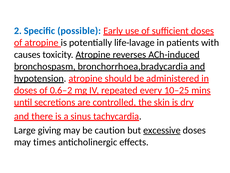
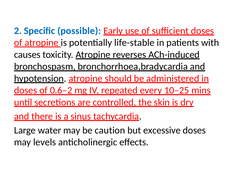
life-lavage: life-lavage -> life-stable (134, 43)
giving: giving -> water (50, 130)
excessive underline: present -> none (162, 130)
times: times -> levels (45, 142)
